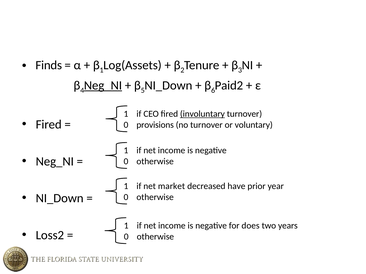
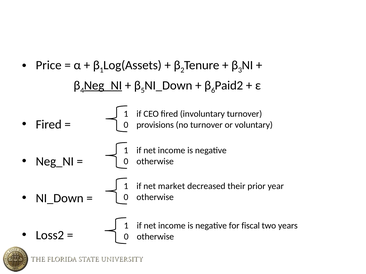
Finds: Finds -> Price (49, 65)
involuntary underline: present -> none (202, 114)
have: have -> their (236, 186)
does: does -> fiscal (251, 226)
